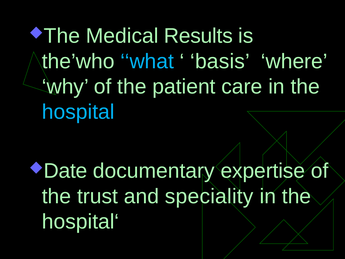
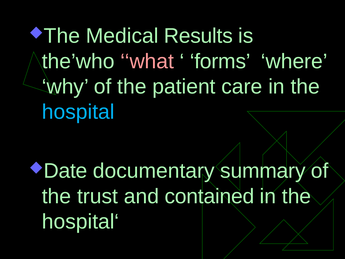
what colour: light blue -> pink (147, 61)
basis: basis -> forms (220, 61)
expertise: expertise -> summary (263, 171)
speciality: speciality -> contained (209, 196)
